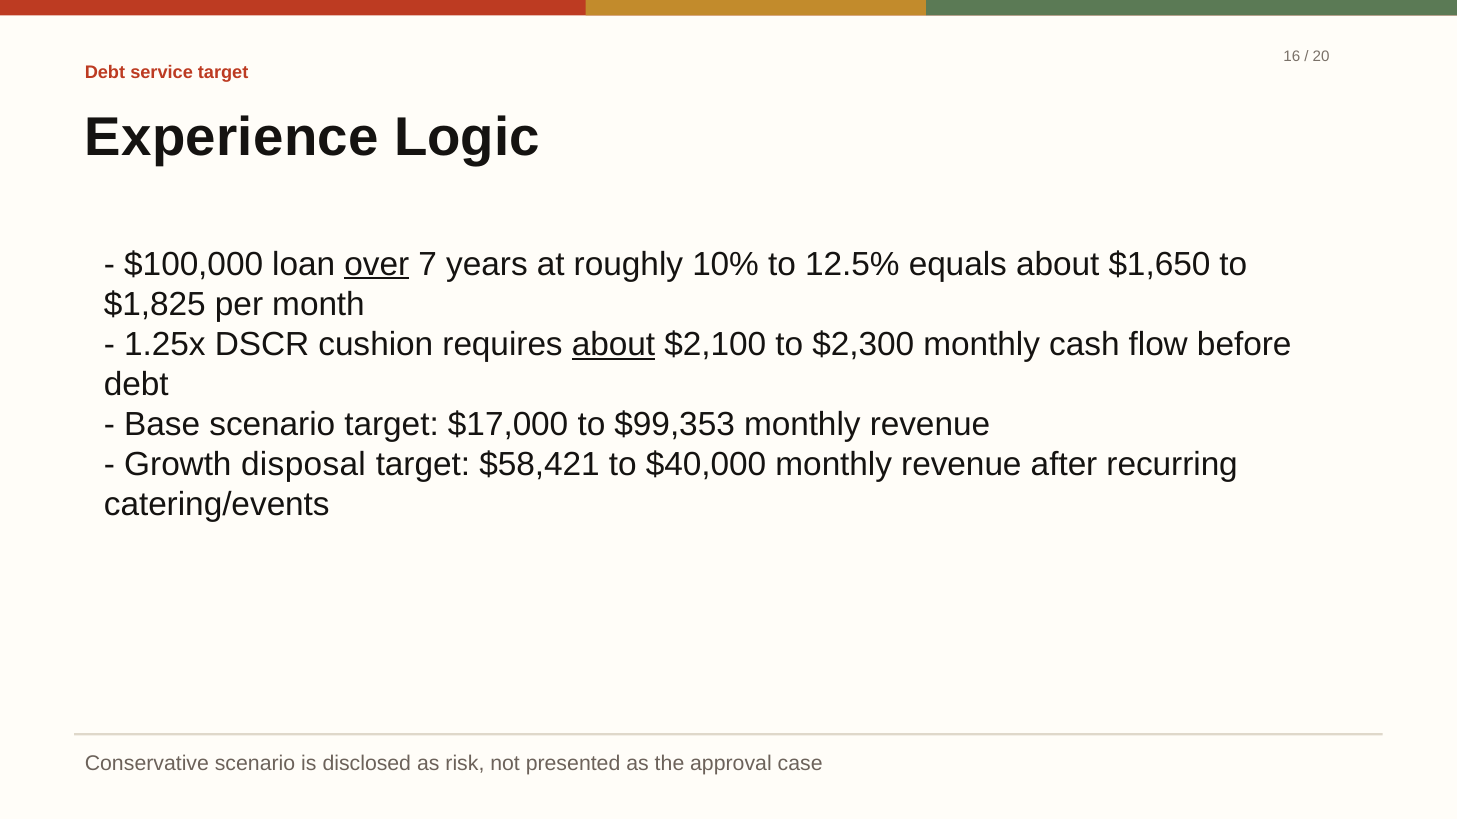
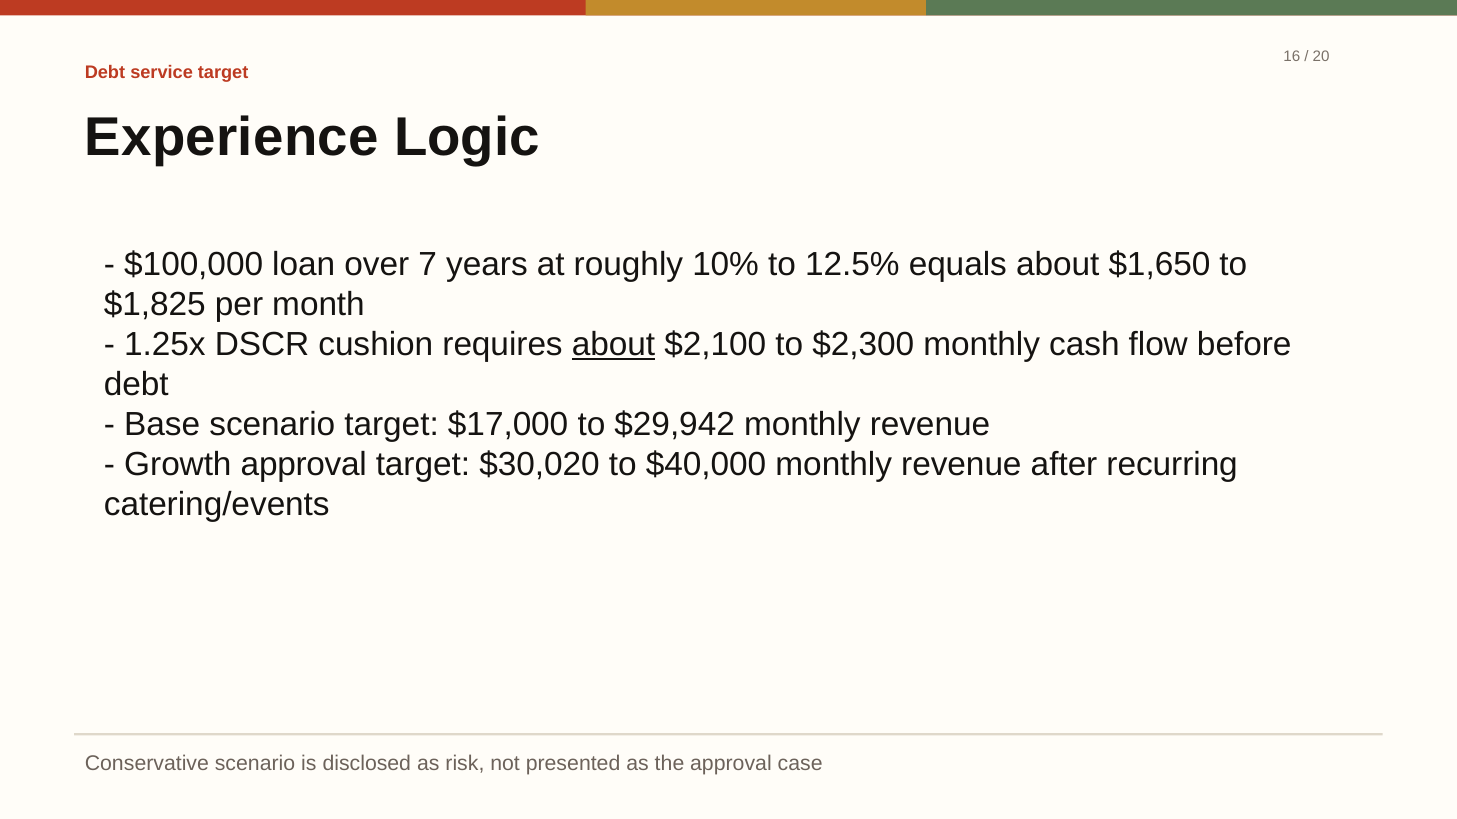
over underline: present -> none (377, 264)
$99,353: $99,353 -> $29,942 (675, 425)
Growth disposal: disposal -> approval (304, 465)
$58,421: $58,421 -> $30,020 (540, 465)
